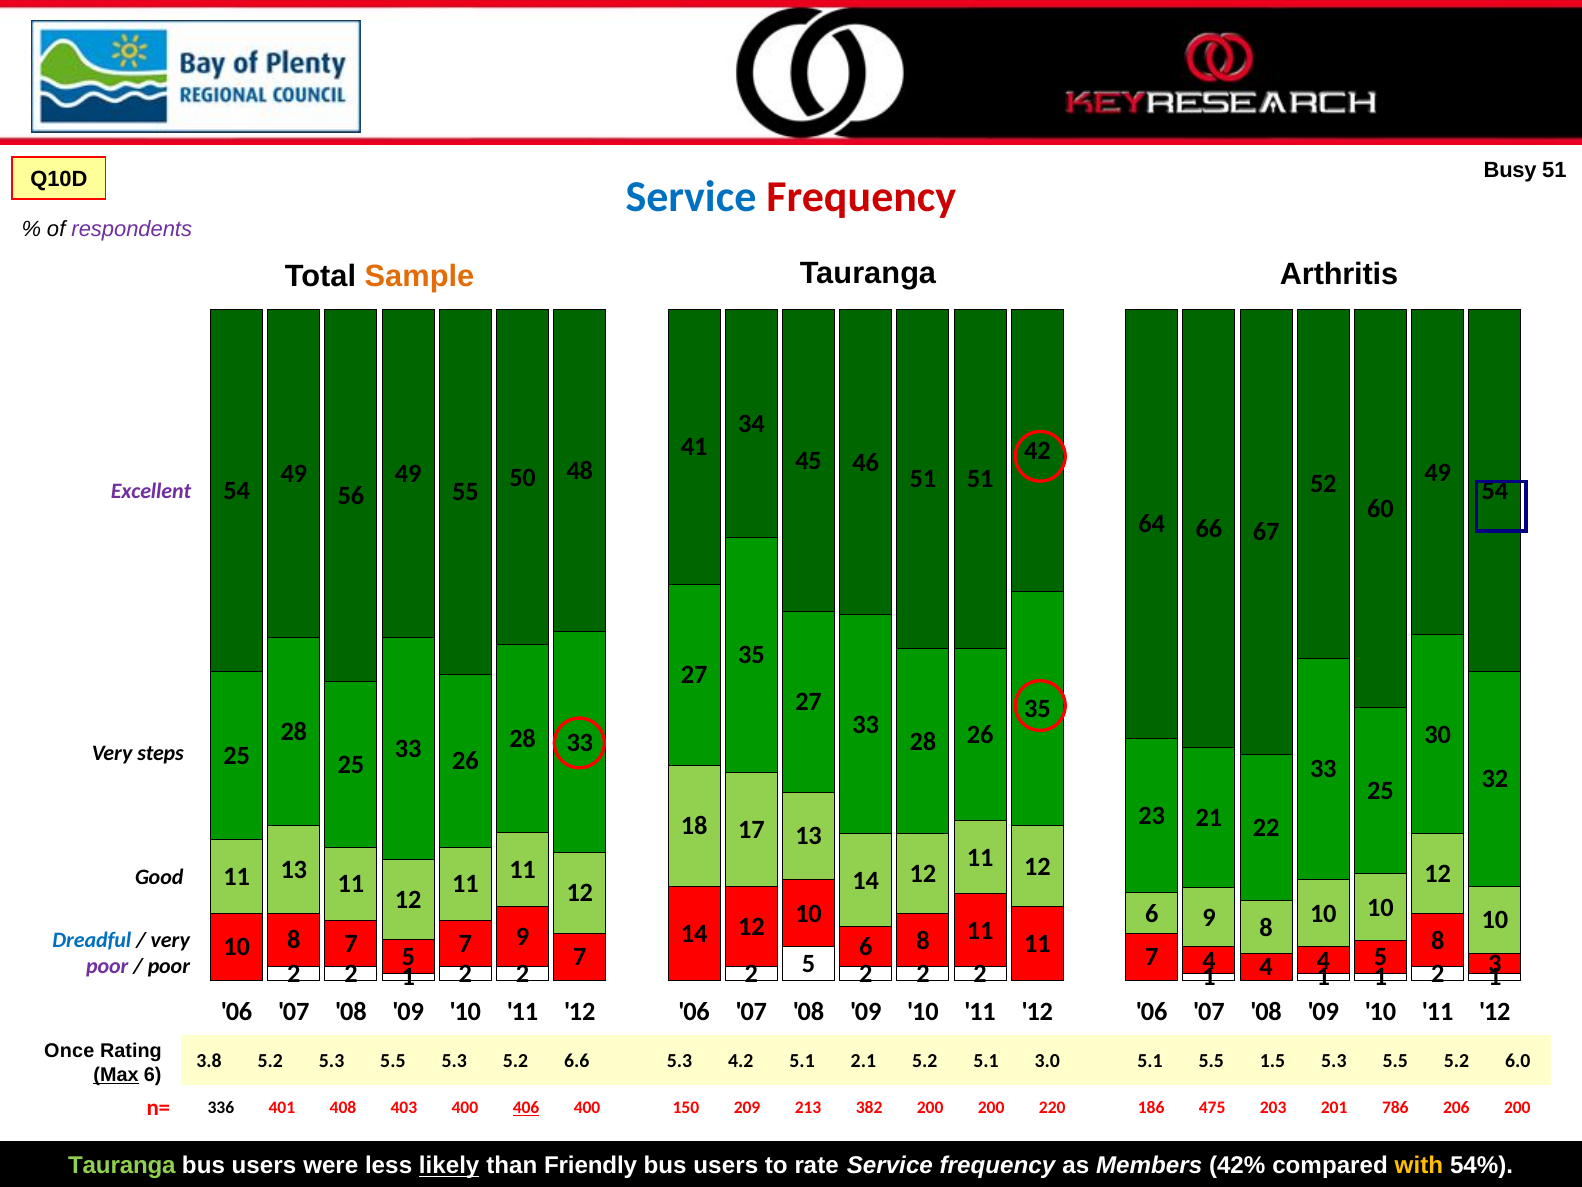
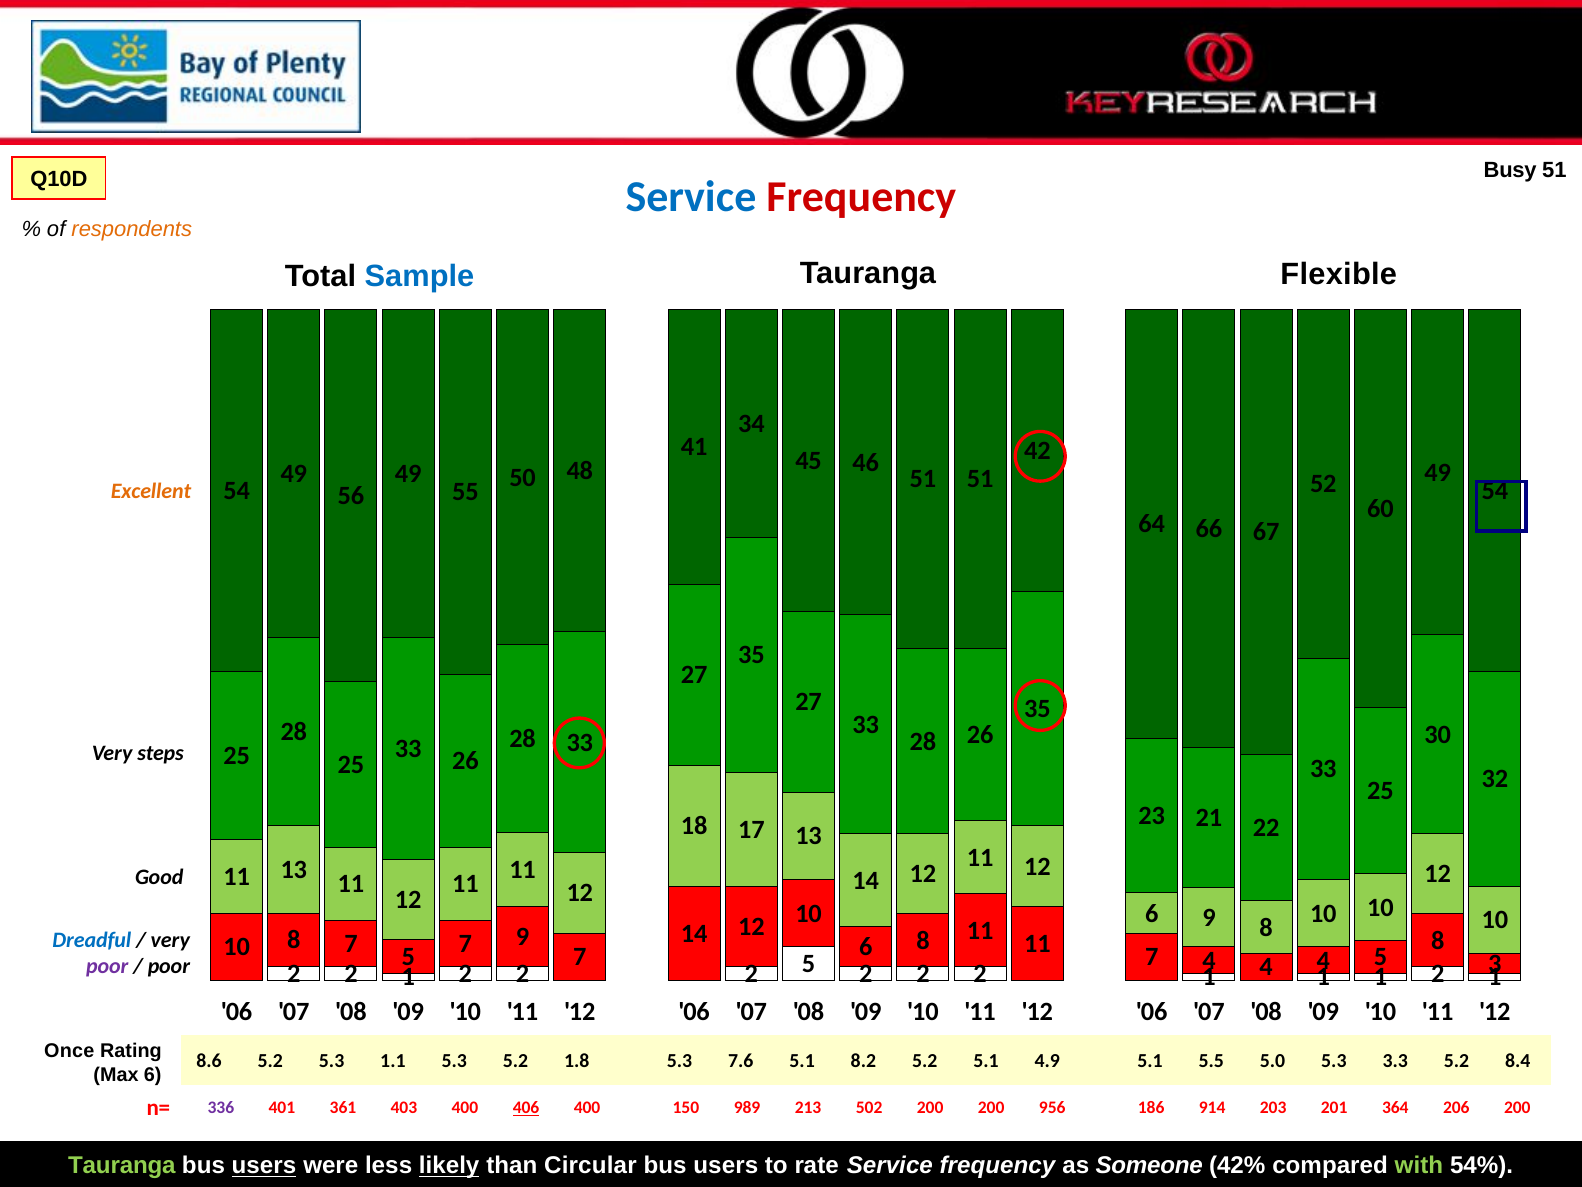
respondents colour: purple -> orange (132, 230)
Sample colour: orange -> blue (419, 276)
Arthritis: Arthritis -> Flexible (1339, 274)
Excellent colour: purple -> orange (151, 491)
3.8: 3.8 -> 8.6 (209, 1060)
5.2 5.3 5.5: 5.5 -> 1.1 (393, 1060)
6.6: 6.6 -> 1.8 (577, 1060)
4.2: 4.2 -> 7.6 (741, 1060)
2.1: 2.1 -> 8.2 (863, 1060)
3.0: 3.0 -> 4.9 (1047, 1060)
1.5: 1.5 -> 5.0 (1273, 1060)
5.5: 5.5 -> 3.3 (1395, 1060)
6.0: 6.0 -> 8.4 (1518, 1060)
Max underline: present -> none (116, 1074)
336 colour: black -> purple (221, 1107)
408: 408 -> 361 (343, 1107)
209: 209 -> 989 (747, 1107)
382: 382 -> 502 (869, 1107)
220: 220 -> 956 (1052, 1107)
475: 475 -> 914 (1212, 1107)
786: 786 -> 364 (1395, 1107)
users underline: none -> present (264, 1165)
Friendly: Friendly -> Circular (590, 1165)
Members: Members -> Someone (1149, 1165)
with colour: yellow -> light green (1419, 1165)
